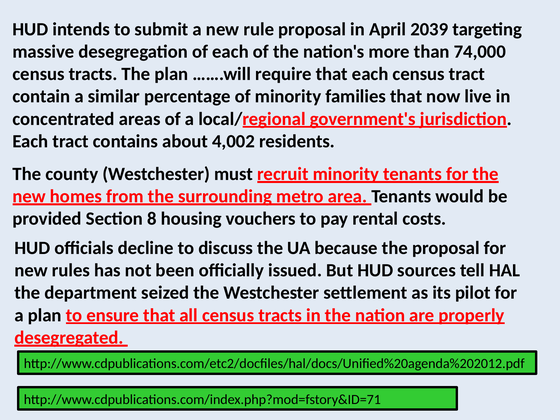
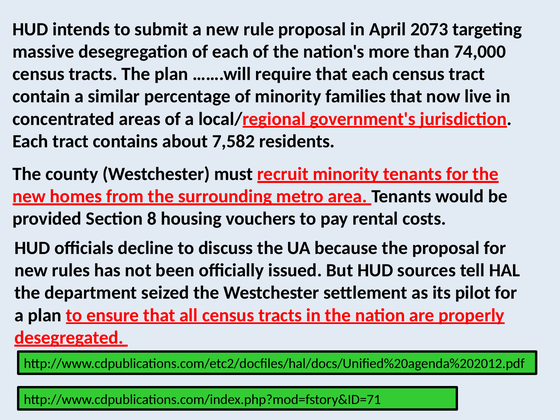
2039: 2039 -> 2073 (429, 29)
4,002: 4,002 -> 7,582 (233, 141)
